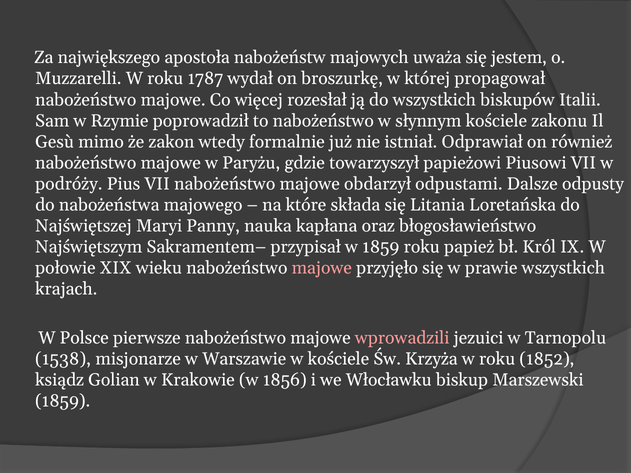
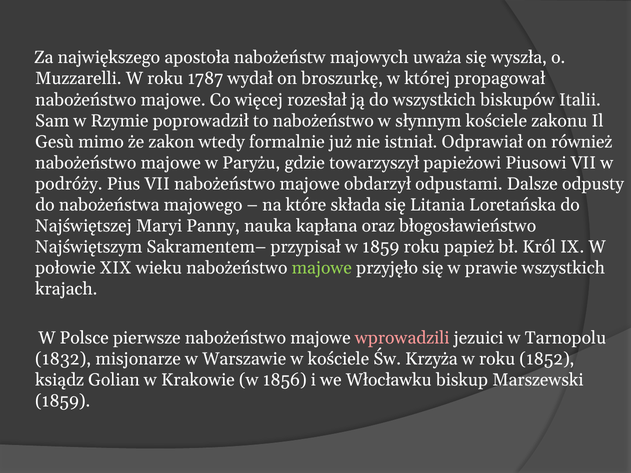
jestem: jestem -> wyszła (519, 58)
majowe colour: pink -> light green (322, 268)
1538: 1538 -> 1832 (63, 359)
